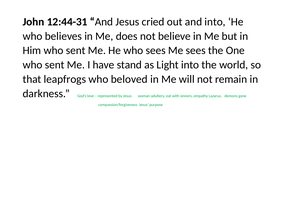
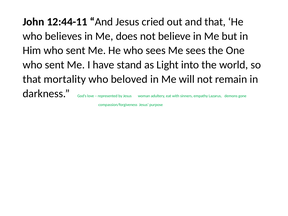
12:44-31: 12:44-31 -> 12:44-11 (67, 22)
and into: into -> that (215, 22)
leapfrogs: leapfrogs -> mortality (65, 79)
